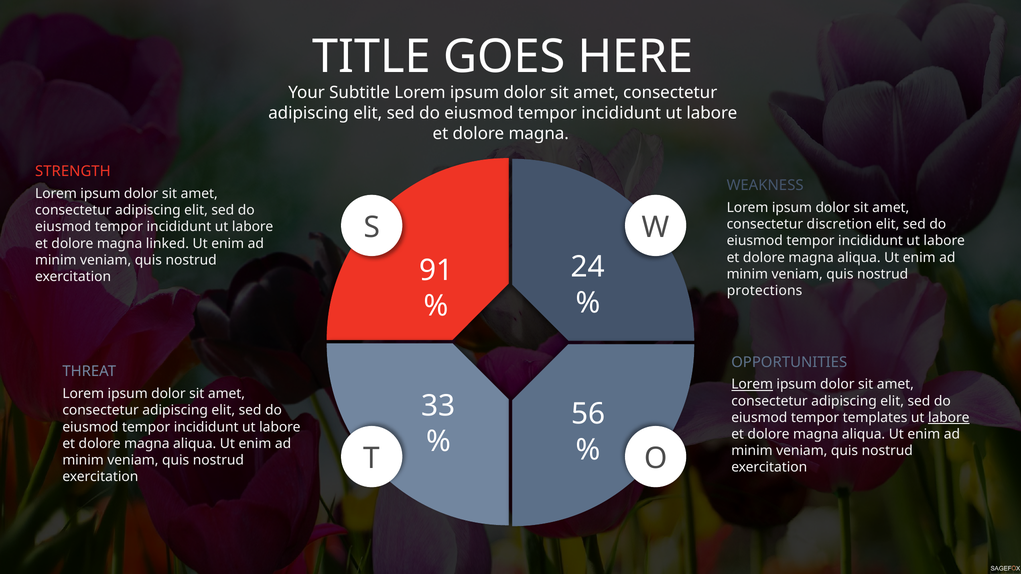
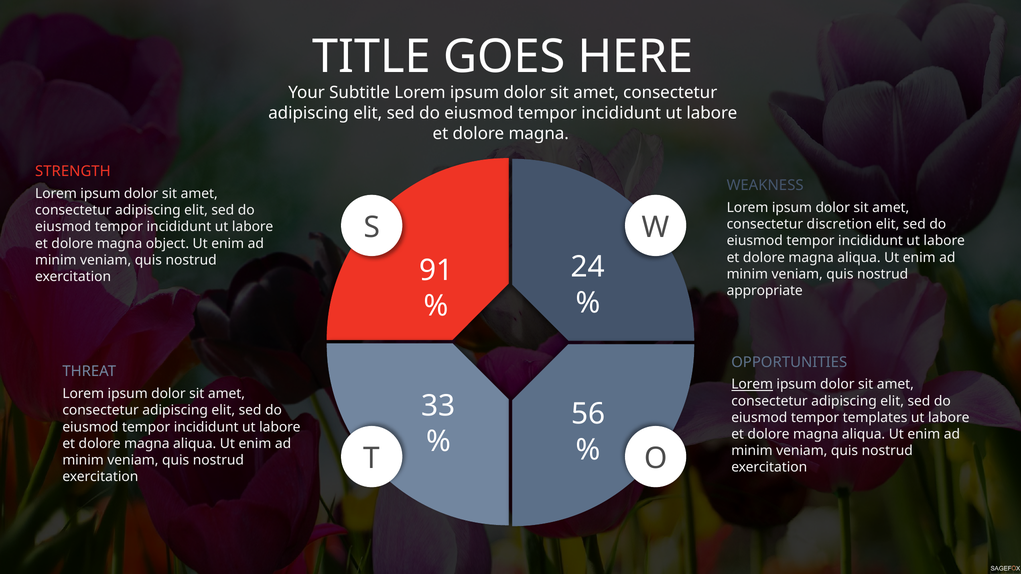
linked: linked -> object (167, 244)
protections: protections -> appropriate (765, 291)
labore underline: present -> none (949, 418)
